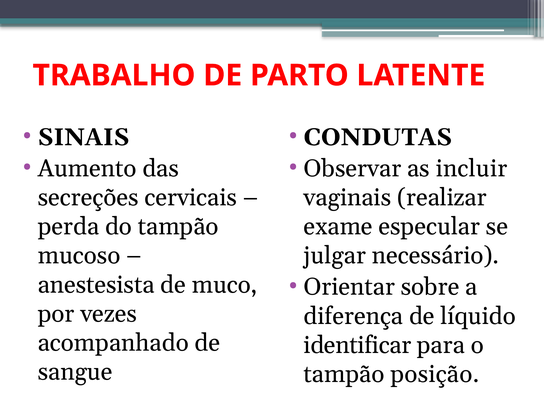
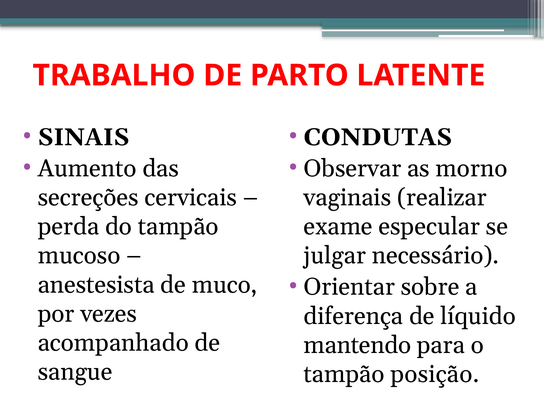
incluir: incluir -> morno (472, 169)
identificar: identificar -> mantendo (357, 345)
